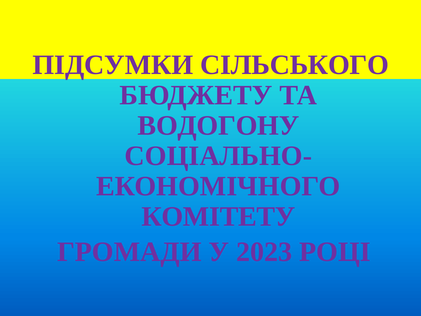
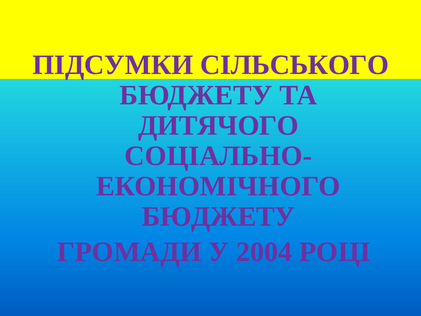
ВОДОГОНУ: ВОДОГОНУ -> ДИТЯЧОГО (218, 125)
КОМІТЕТУ: КОМІТЕТУ -> БЮДЖЕТУ (218, 216)
2023: 2023 -> 2004 (264, 252)
